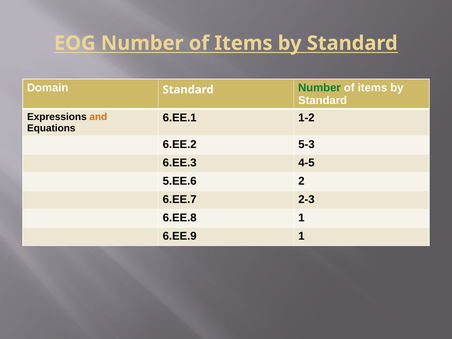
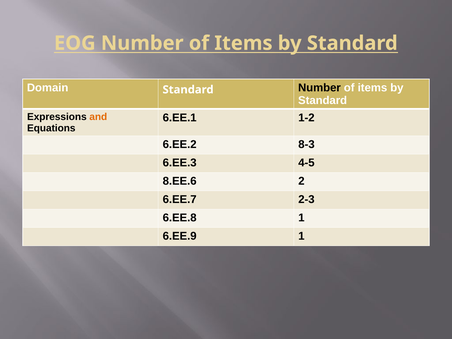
Number colour: green -> black (319, 88)
5-3: 5-3 -> 8-3 (306, 145)
5.EE.6: 5.EE.6 -> 8.EE.6 (180, 181)
